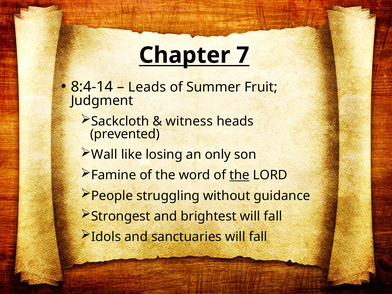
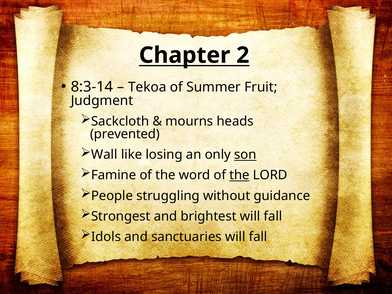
7: 7 -> 2 (243, 55)
8:4-14: 8:4-14 -> 8:3-14 (92, 87)
Leads: Leads -> Tekoa (147, 87)
witness: witness -> mourns (189, 121)
son underline: none -> present (245, 155)
